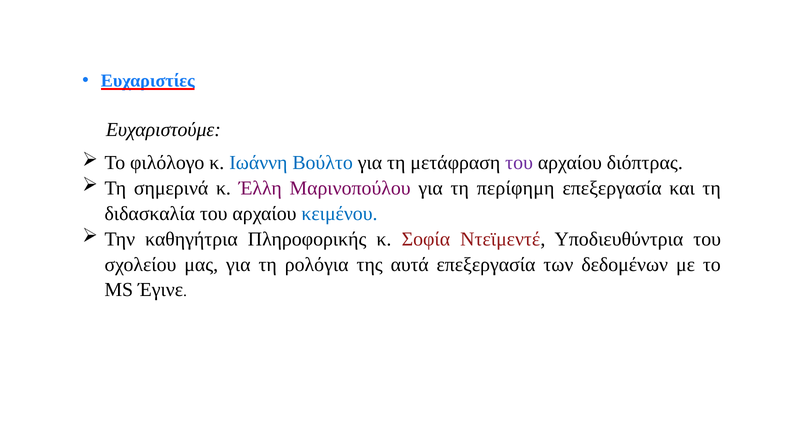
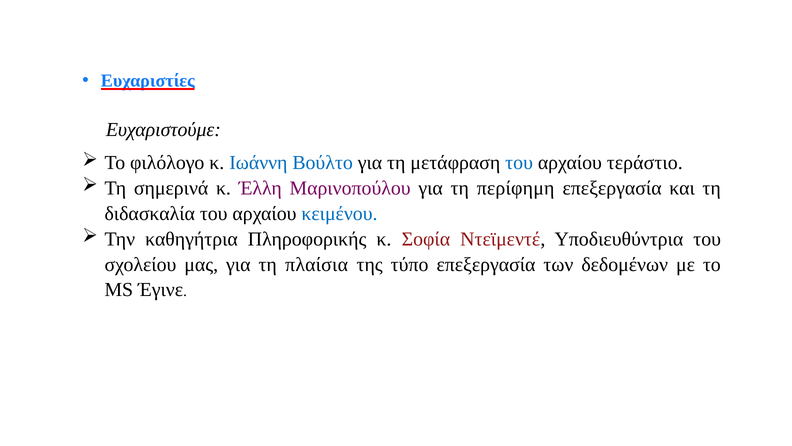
του colour: purple -> blue (519, 163)
διόπτρας: διόπτρας -> τεράστιο (645, 163)
ρολόγια: ρολόγια -> πλαίσια (317, 264)
αυτά: αυτά -> τύπο (410, 264)
